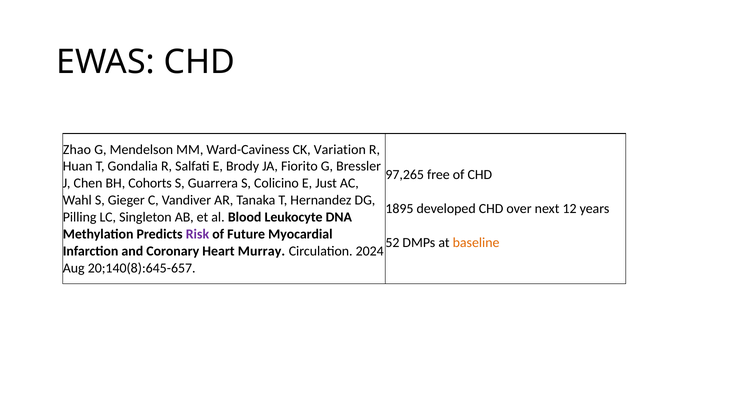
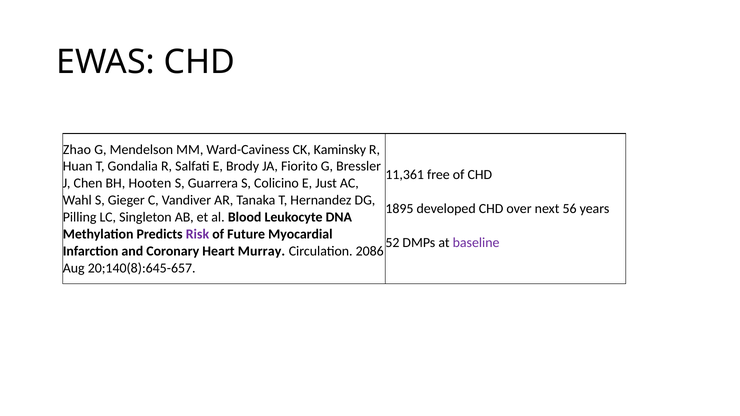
Variation: Variation -> Kaminsky (340, 150)
97,265: 97,265 -> 11,361 (405, 175)
Cohorts: Cohorts -> Hooten (150, 183)
12: 12 -> 56 (570, 209)
baseline colour: orange -> purple (476, 243)
2024: 2024 -> 2086 (370, 251)
